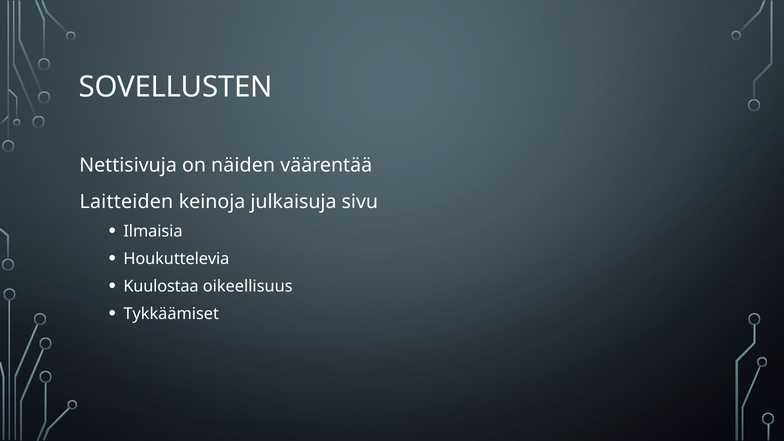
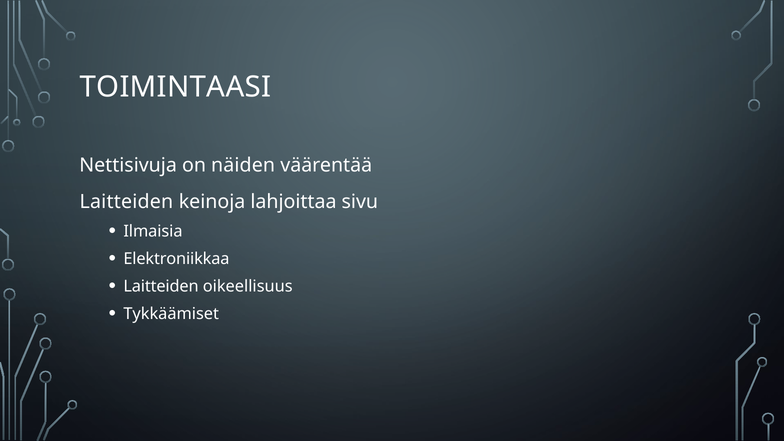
SOVELLUSTEN: SOVELLUSTEN -> TOIMINTAASI (175, 87)
julkaisuja: julkaisuja -> lahjoittaa (293, 202)
Houkuttelevia: Houkuttelevia -> Elektroniikkaa (176, 259)
Kuulostaa: Kuulostaa -> Laitteiden (161, 286)
